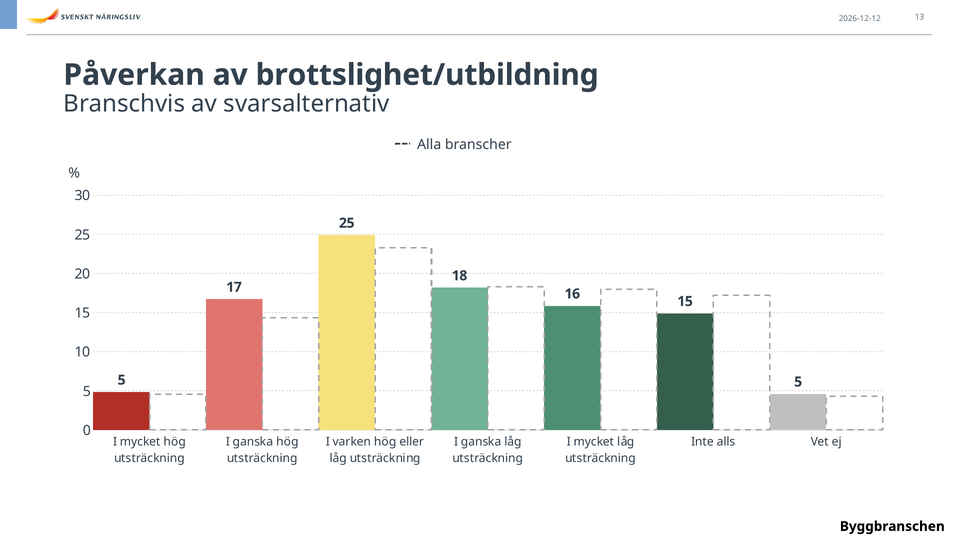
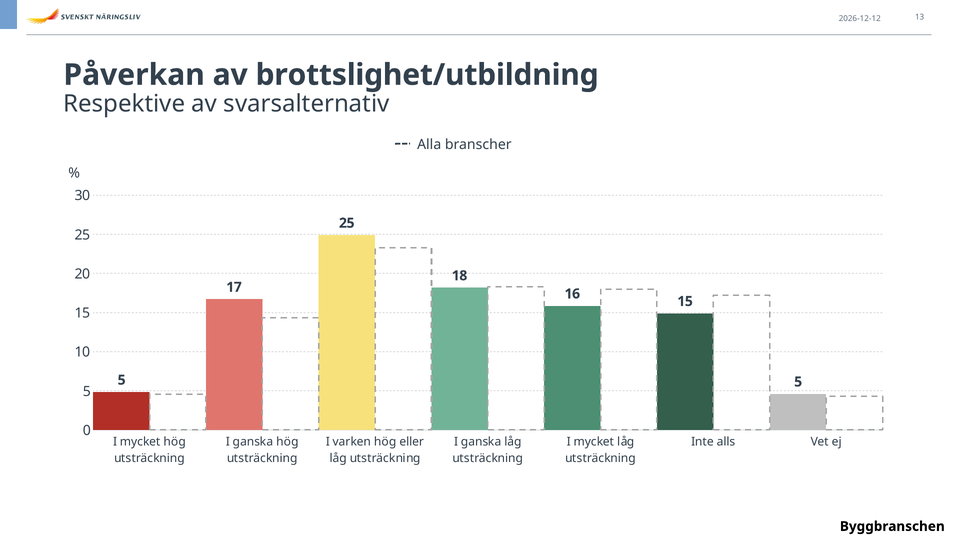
Branschvis: Branschvis -> Respektive (124, 104)
